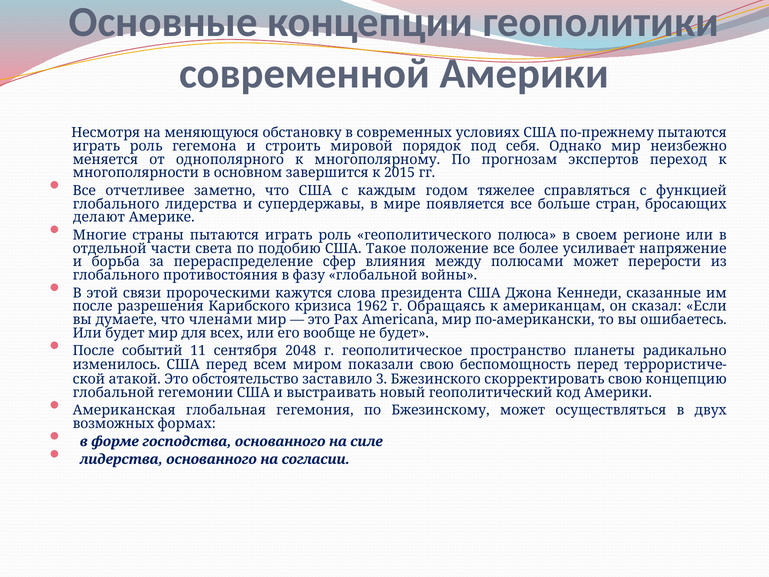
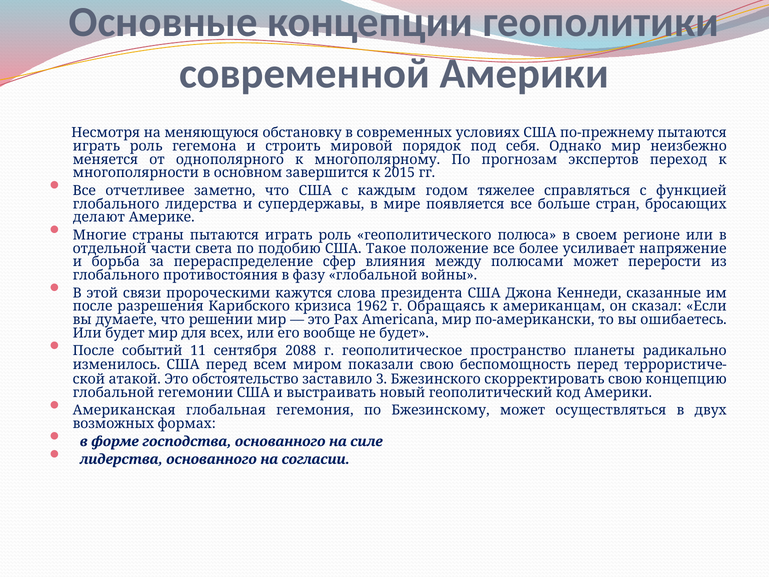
членами: членами -> решении (221, 320)
2048: 2048 -> 2088 (301, 351)
